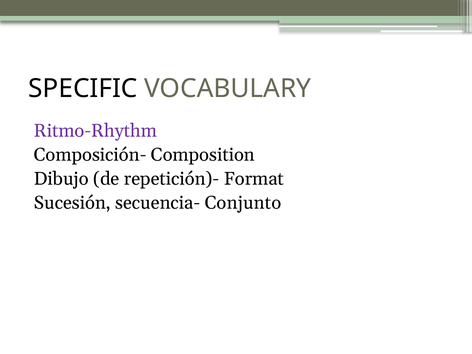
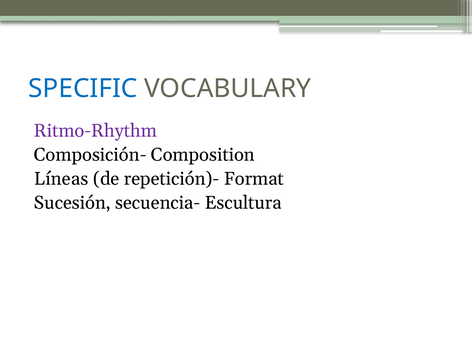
SPECIFIC colour: black -> blue (83, 88)
Dibujo: Dibujo -> Líneas (61, 179)
Conjunto: Conjunto -> Escultura (243, 203)
